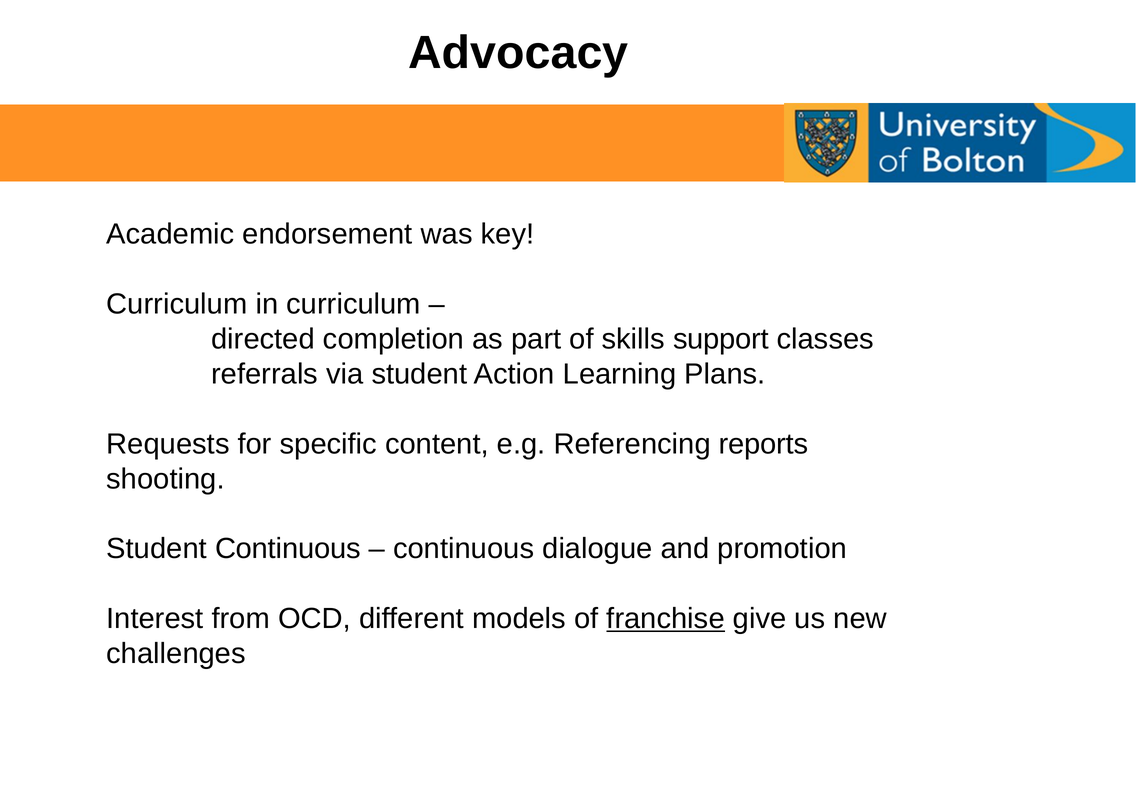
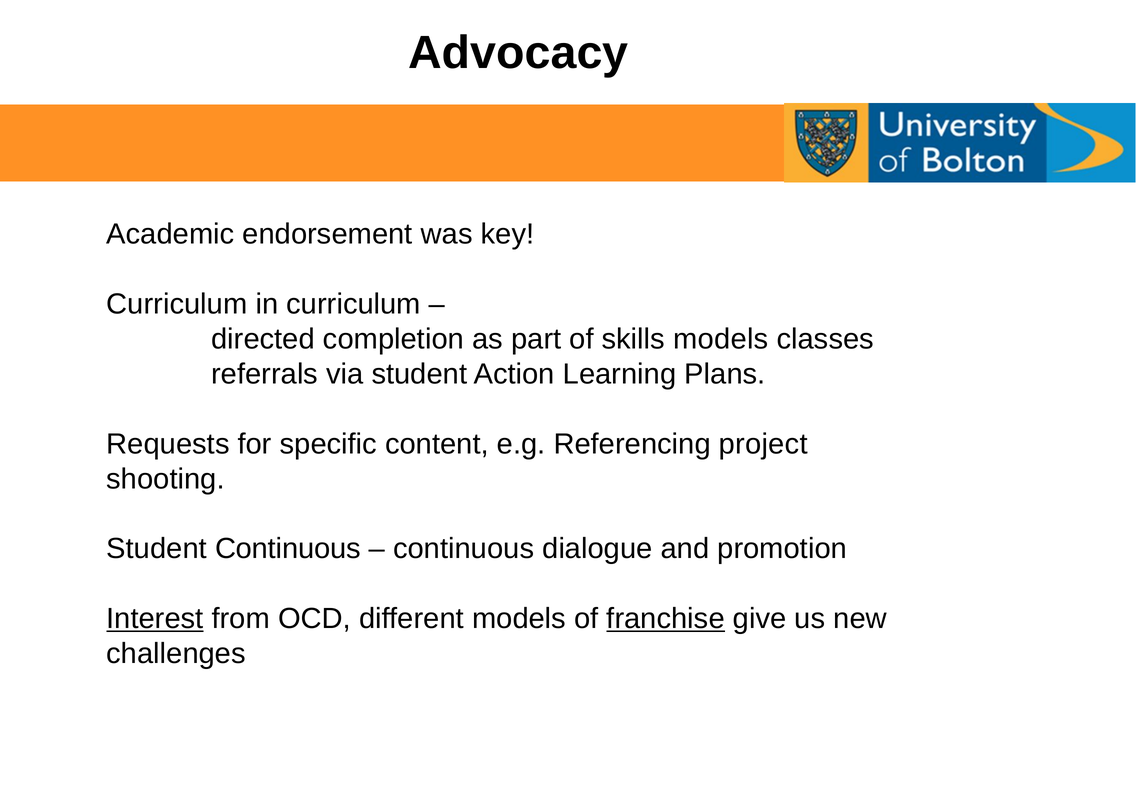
skills support: support -> models (721, 339)
reports: reports -> project (763, 444)
Interest underline: none -> present (155, 619)
